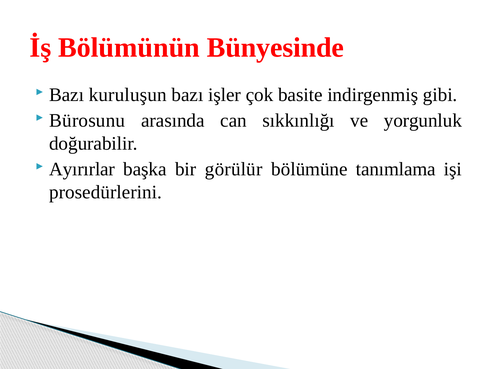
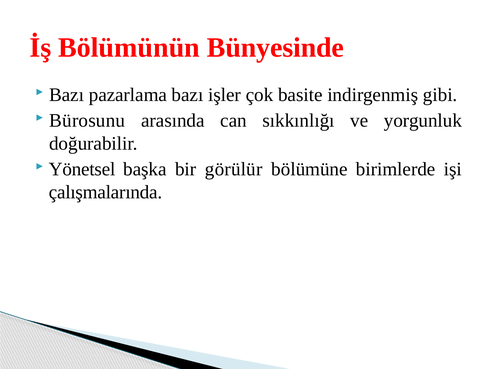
kuruluşun: kuruluşun -> pazarlama (128, 95)
Ayırırlar: Ayırırlar -> Yönetsel (82, 169)
tanımlama: tanımlama -> birimlerde (396, 169)
prosedürlerini: prosedürlerini -> çalışmalarında (106, 192)
